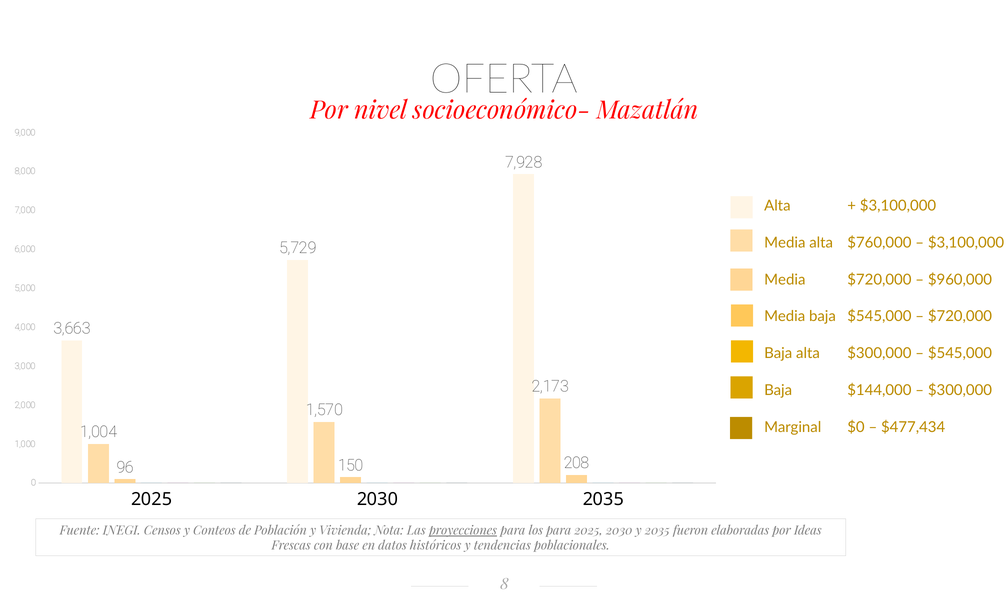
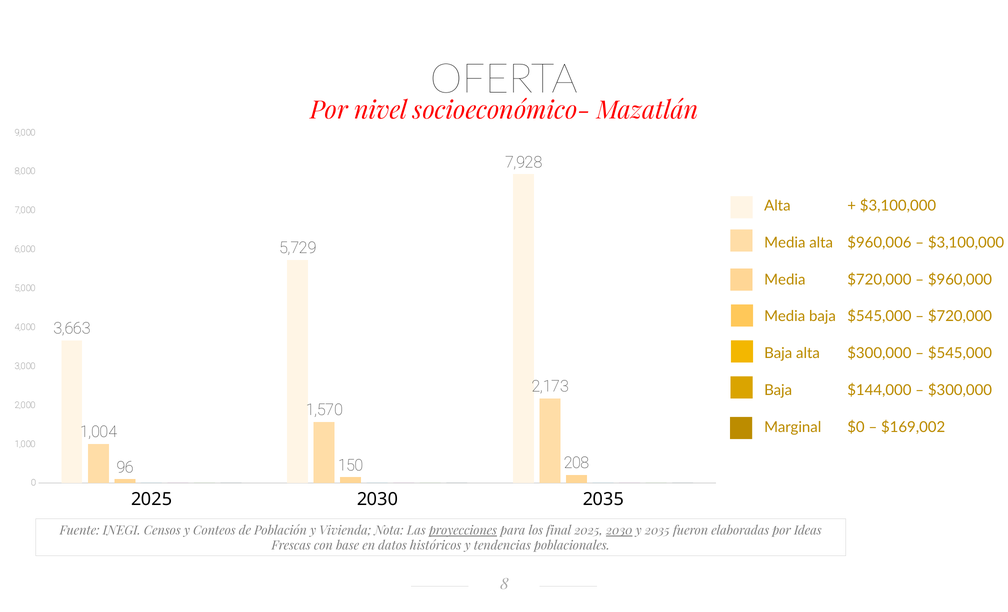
$760,000: $760,000 -> $960,006 (879, 243)
$477,434: $477,434 -> $169,002 (913, 427)
los para: para -> final (559, 531)
2030 underline: none -> present (619, 531)
